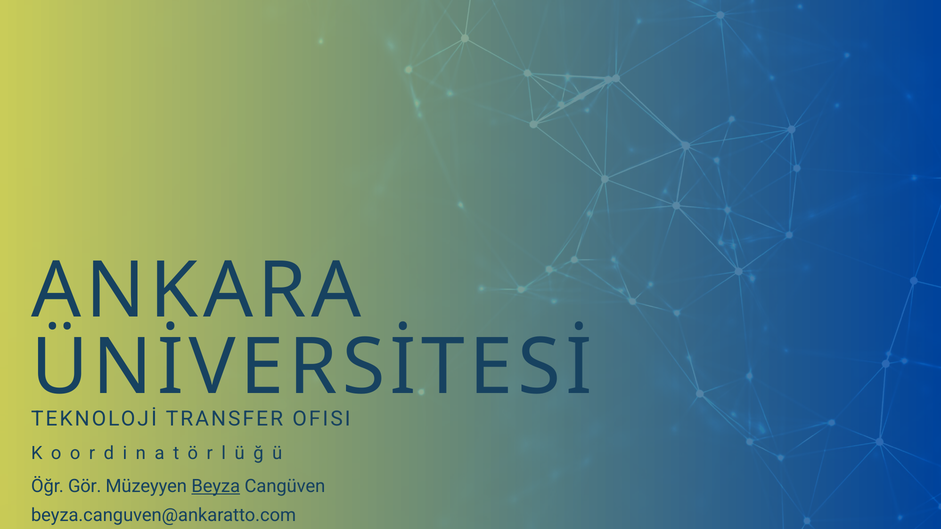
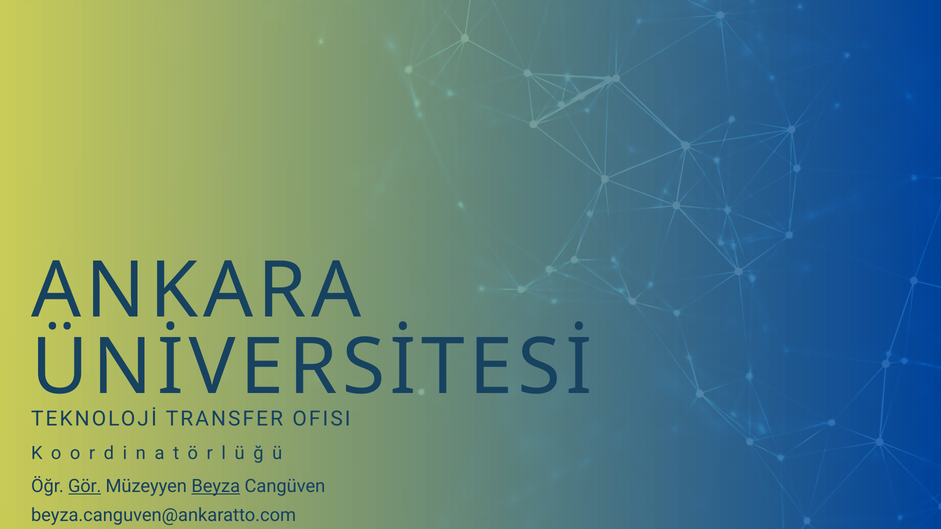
Gör underline: none -> present (85, 486)
